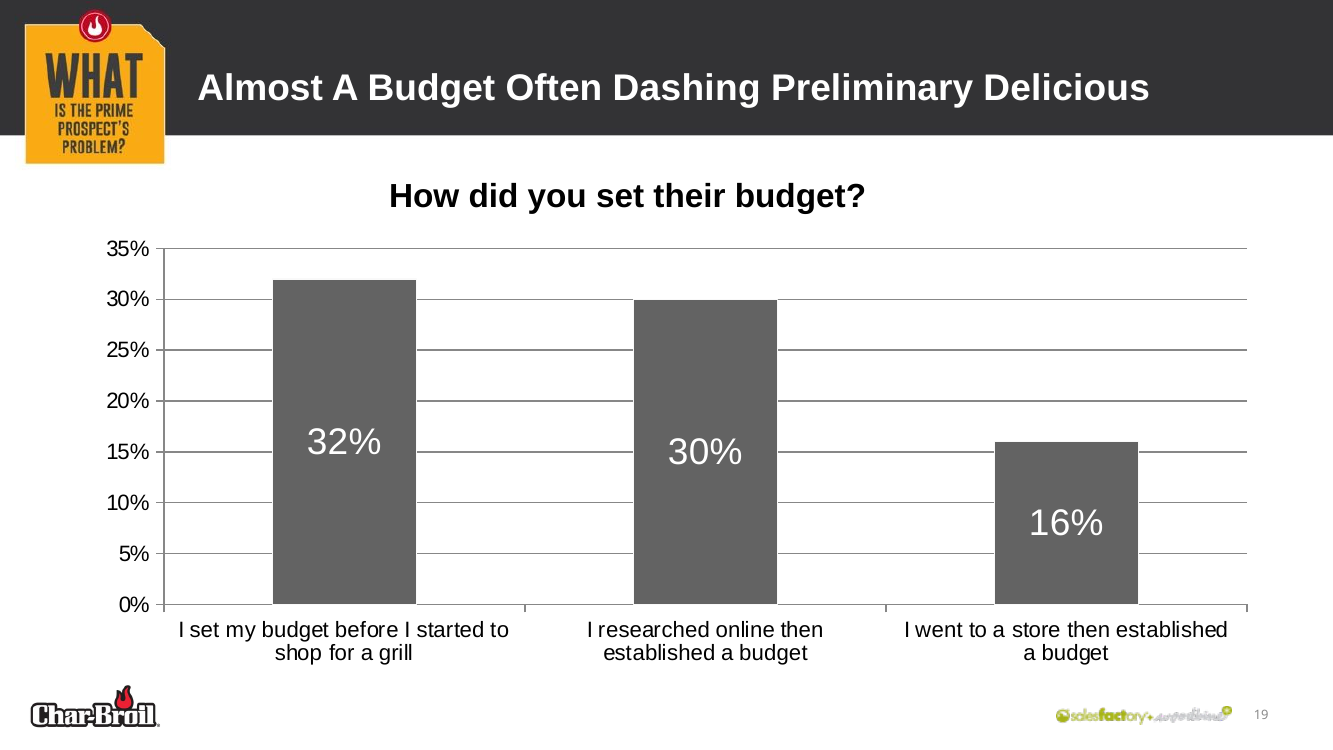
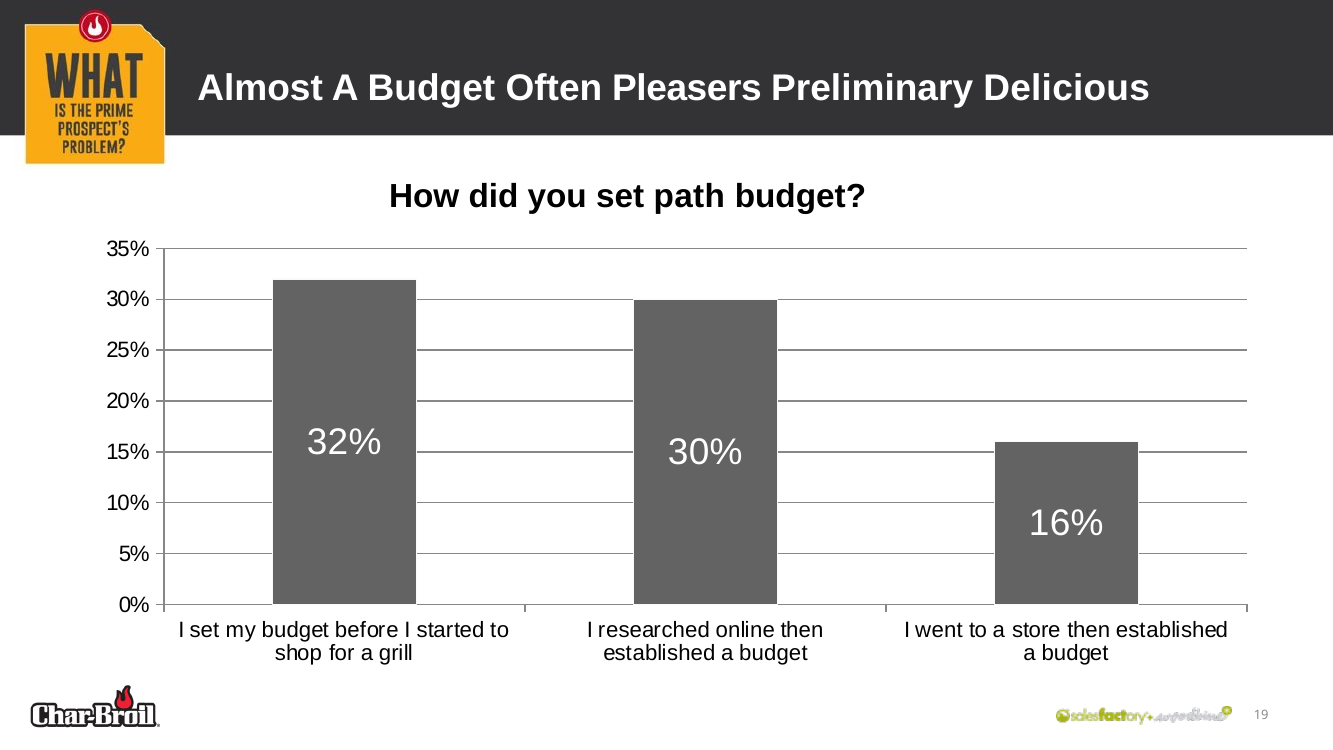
Dashing: Dashing -> Pleasers (687, 88)
their: their -> path (689, 196)
